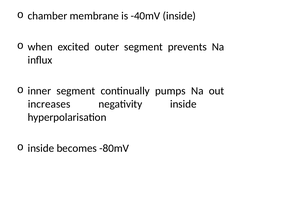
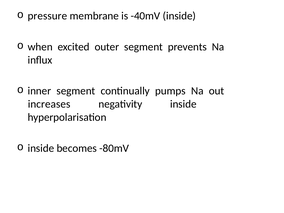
chamber: chamber -> pressure (47, 16)
